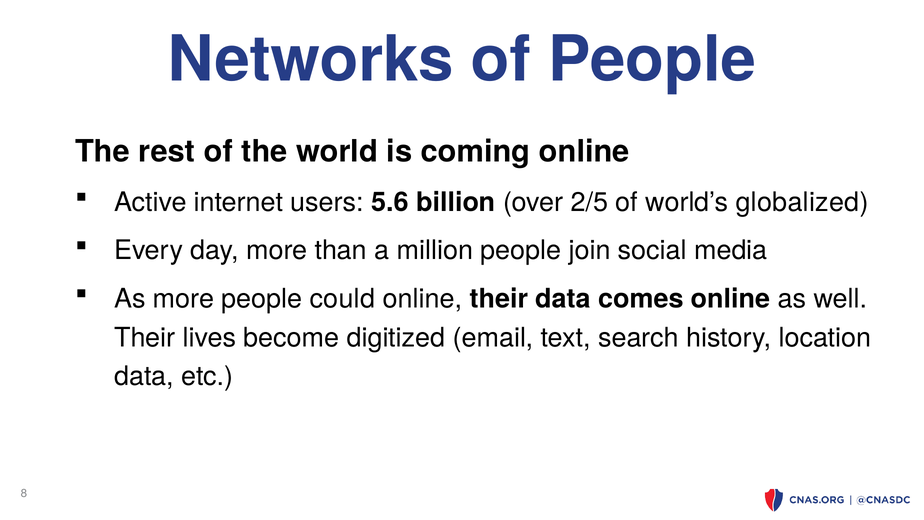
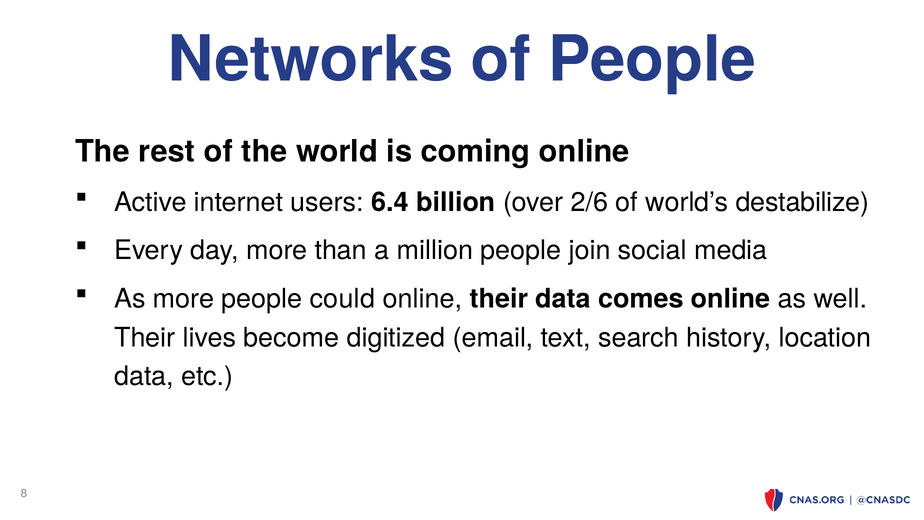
5.6: 5.6 -> 6.4 (390, 202)
2/5: 2/5 -> 2/6 (589, 202)
globalized: globalized -> destabilize (802, 202)
